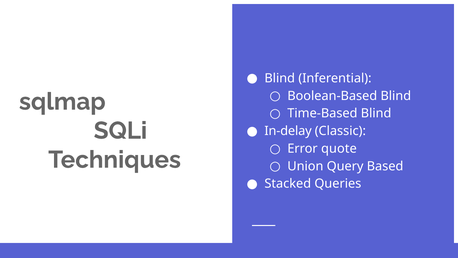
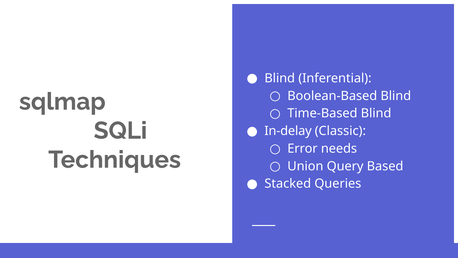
quote: quote -> needs (339, 148)
